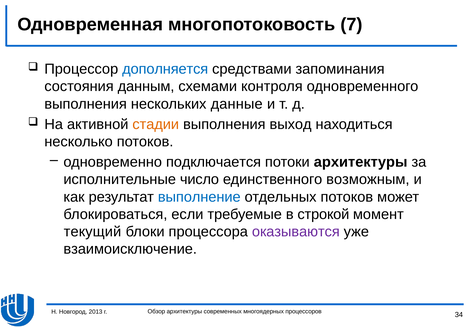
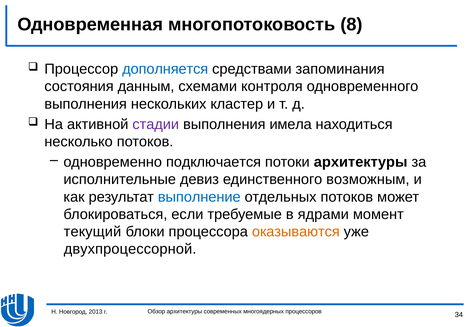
7: 7 -> 8 (351, 25)
данные: данные -> кластер (237, 104)
стадии colour: orange -> purple (156, 124)
выход: выход -> имела (291, 124)
число: число -> девиз (199, 180)
строкой: строкой -> ядрами (323, 215)
оказываются colour: purple -> orange (296, 232)
взаимоисключение: взаимоисключение -> двухпроцессорной (130, 250)
